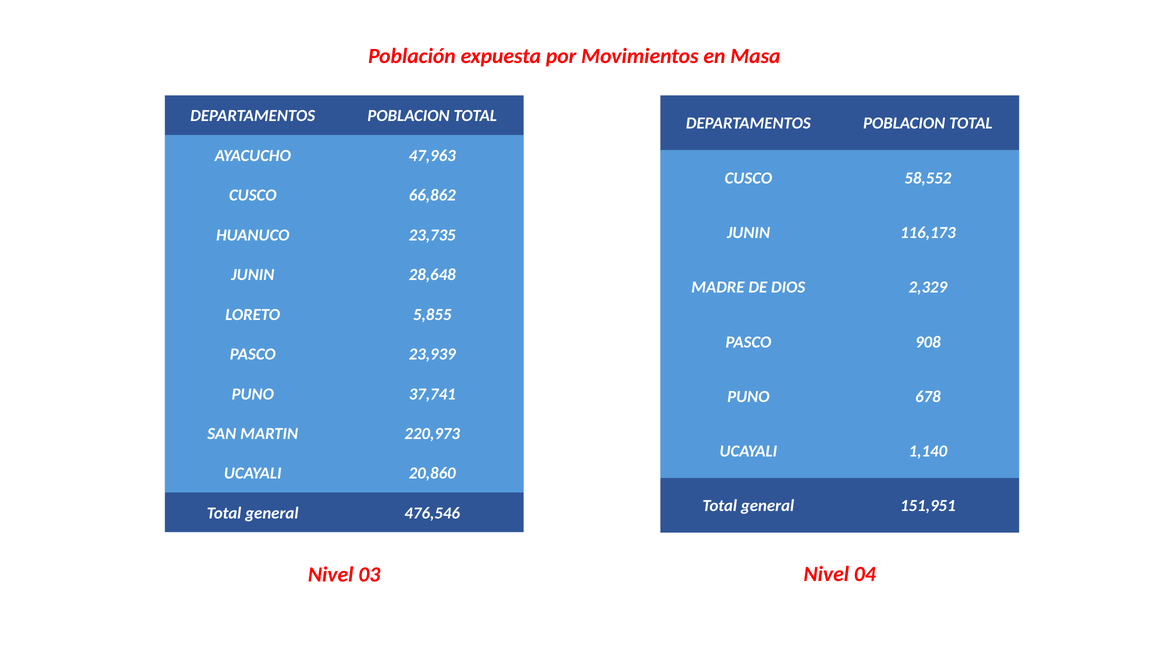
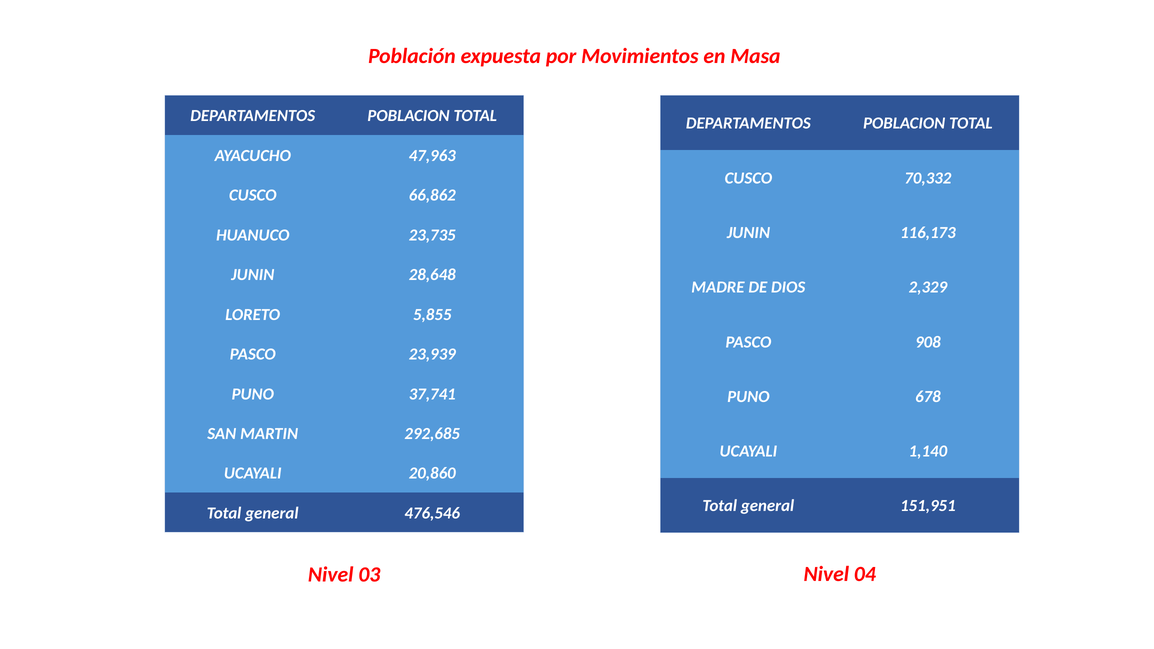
58,552: 58,552 -> 70,332 (928, 178)
220,973: 220,973 -> 292,685 (432, 434)
